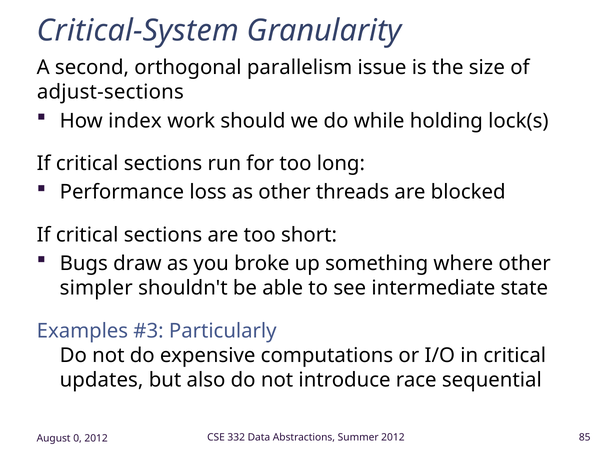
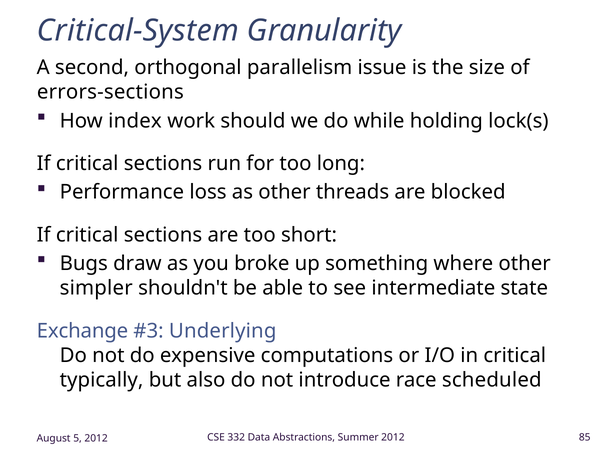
adjust-sections: adjust-sections -> errors-sections (110, 92)
Examples: Examples -> Exchange (82, 331)
Particularly: Particularly -> Underlying (223, 331)
updates: updates -> typically (102, 380)
sequential: sequential -> scheduled (492, 380)
0: 0 -> 5 (78, 438)
